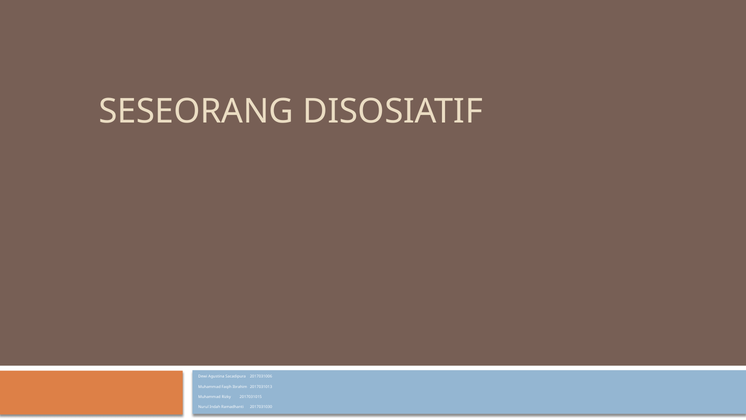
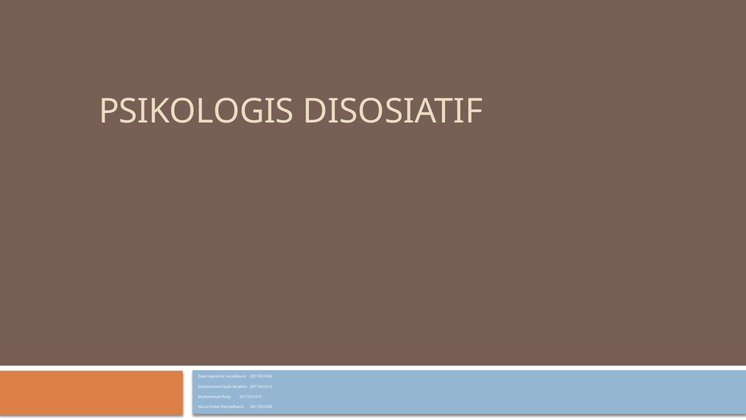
SESEORANG: SESEORANG -> PSIKOLOGIS (196, 111)
